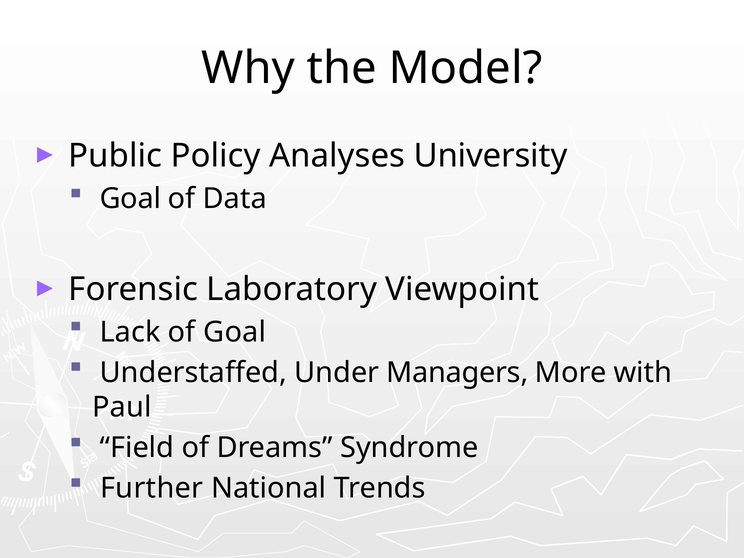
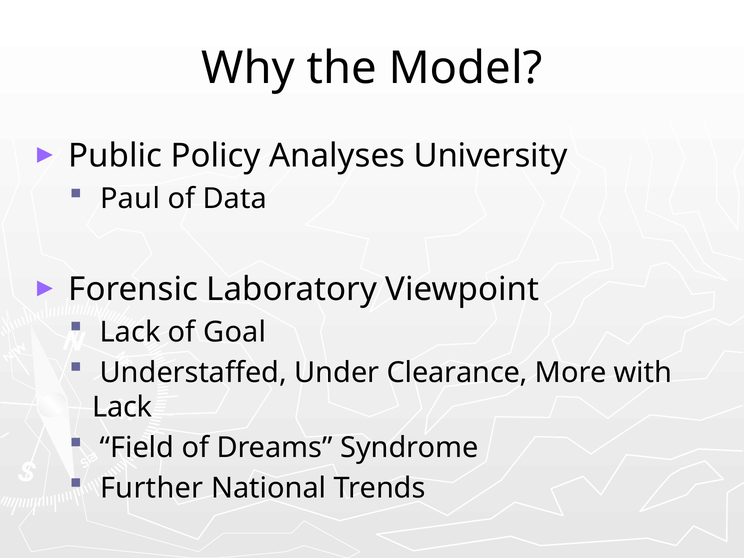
Goal: Goal -> Paul (130, 199)
Managers: Managers -> Clearance (457, 372)
Paul: Paul -> Lack (122, 407)
